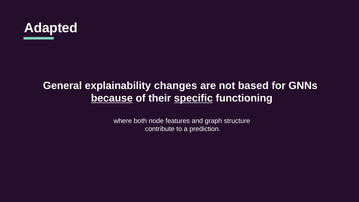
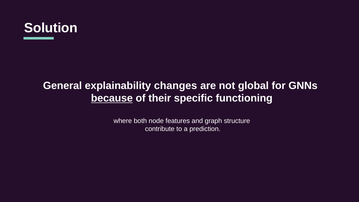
Adapted: Adapted -> Solution (51, 28)
based: based -> global (253, 86)
specific underline: present -> none (193, 98)
